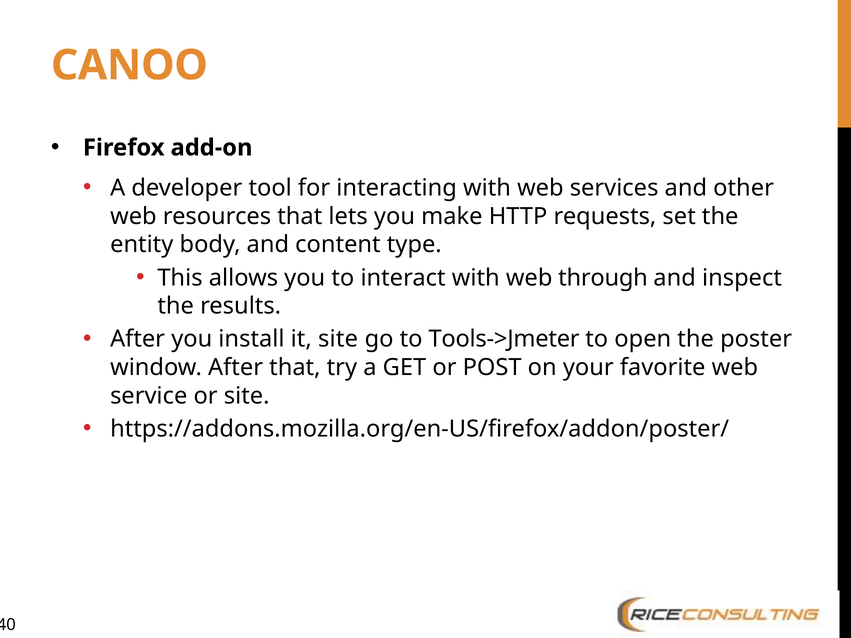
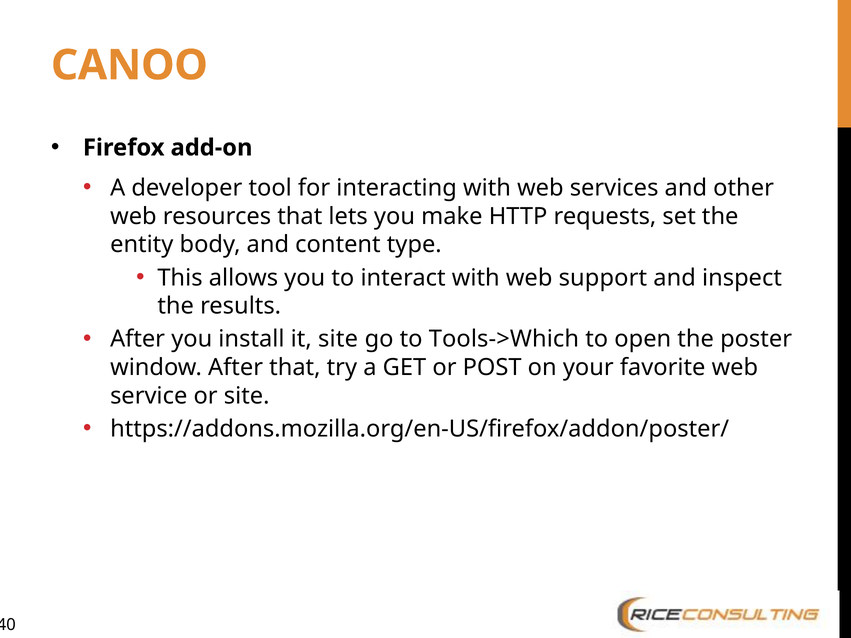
through: through -> support (603, 278)
Tools->Jmeter: Tools->Jmeter -> Tools->Which (504, 339)
